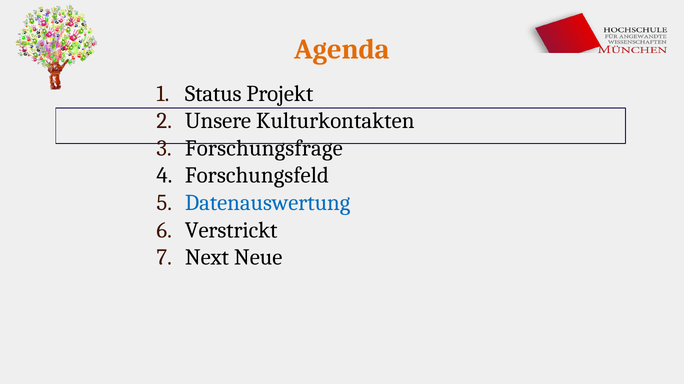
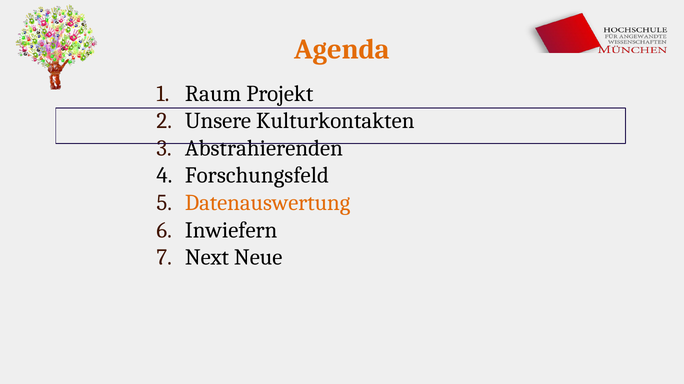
Status: Status -> Raum (213, 94)
Forschungsfrage: Forschungsfrage -> Abstrahierenden (264, 148)
Datenauswertung colour: blue -> orange (268, 203)
Verstrickt: Verstrickt -> Inwiefern (231, 231)
